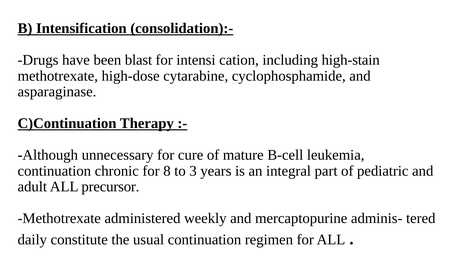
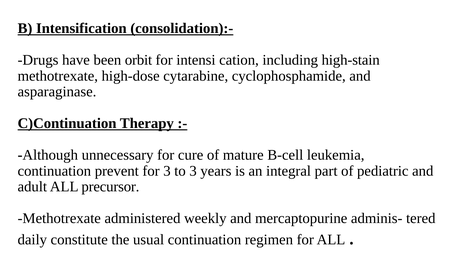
blast: blast -> orbit (138, 60)
chronic: chronic -> prevent (117, 171)
for 8: 8 -> 3 (167, 171)
